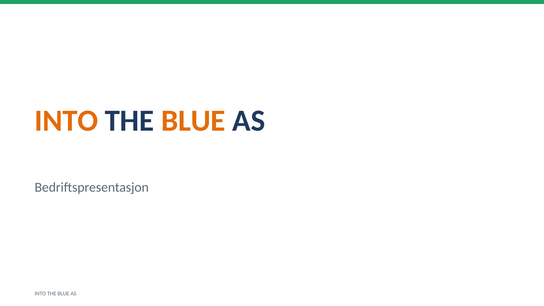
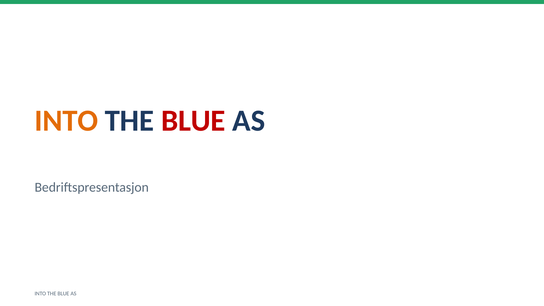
BLUE colour: orange -> red (193, 121)
